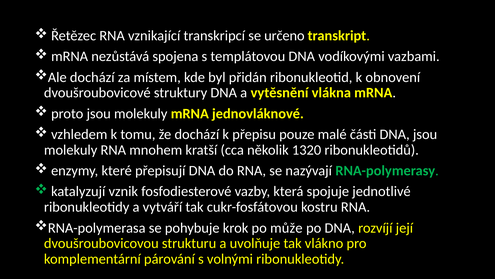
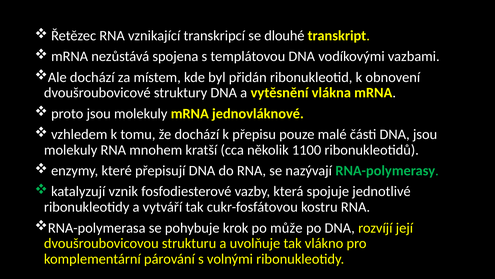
určeno: určeno -> dlouhé (284, 36)
1320: 1320 -> 1100 (307, 150)
